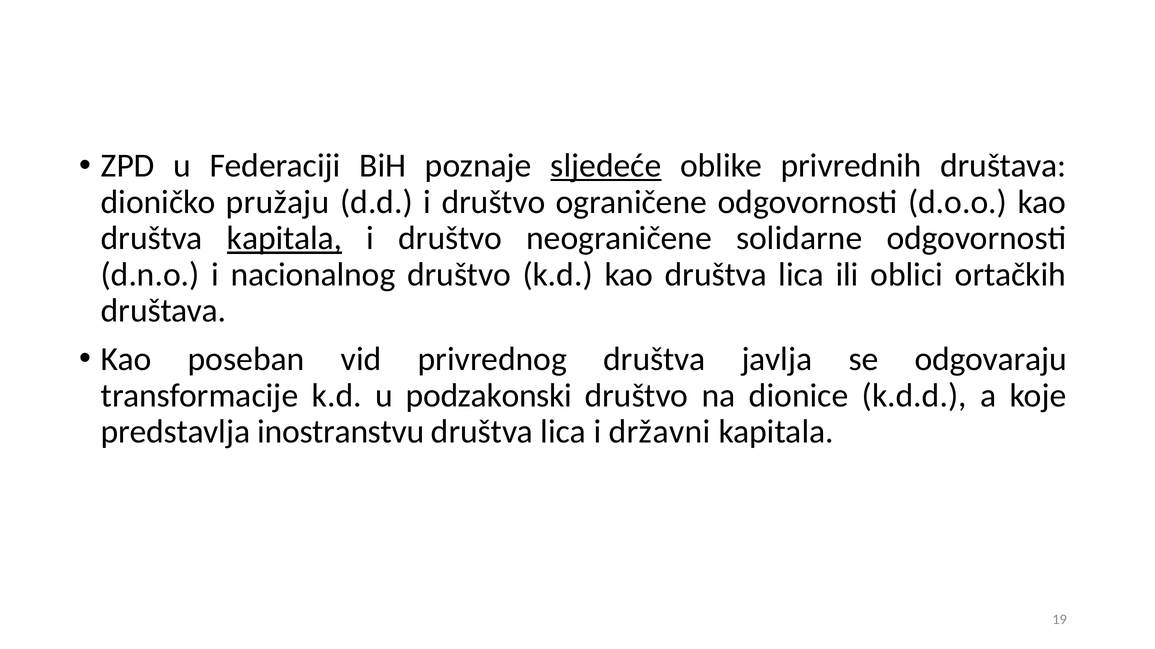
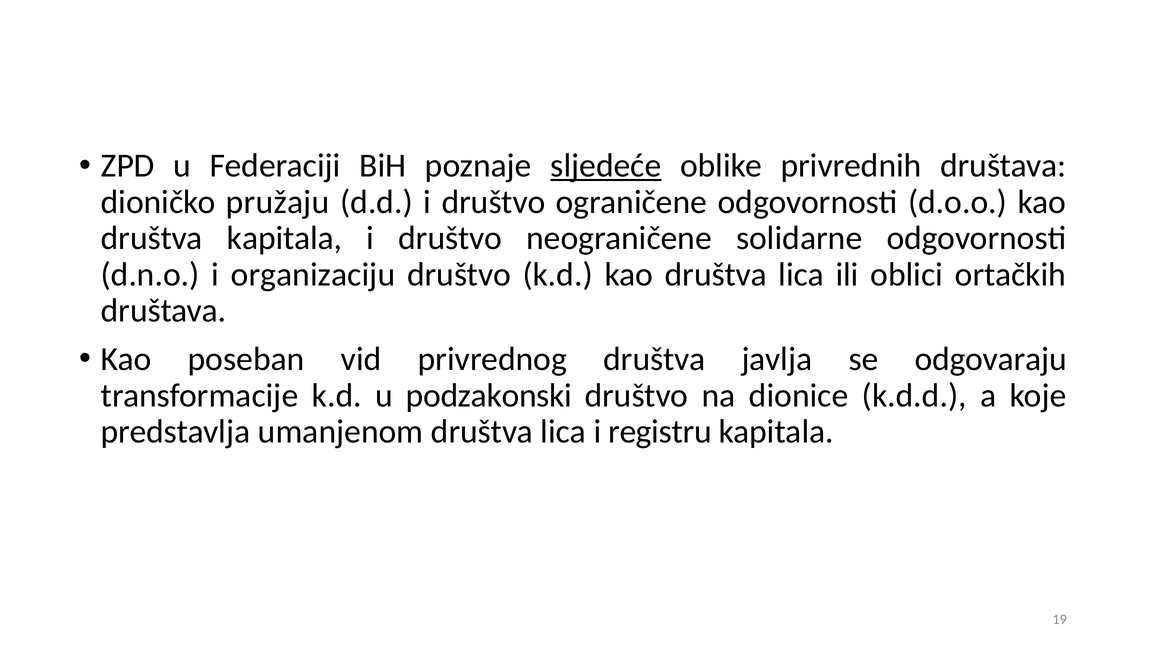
kapitala underline: present -> none (285, 239)
nacionalnog: nacionalnog -> organizaciju (313, 275)
inostranstvu: inostranstvu -> umanjenom (341, 432)
državni: državni -> registru (660, 432)
